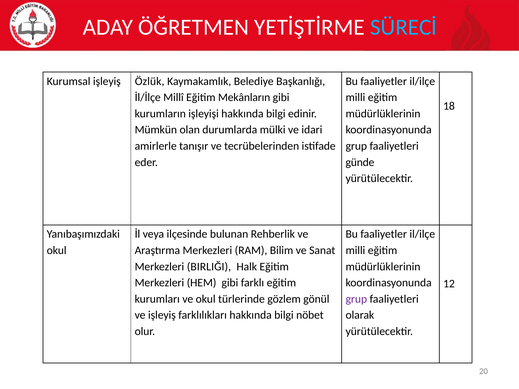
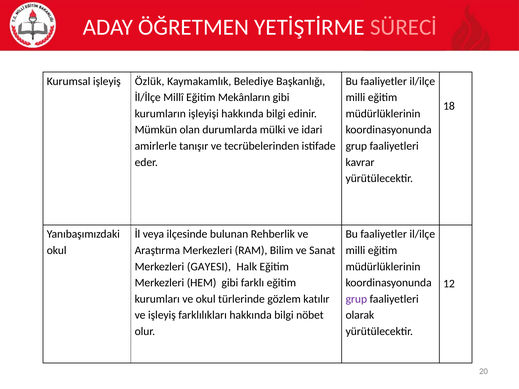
SÜRECİ colour: light blue -> pink (404, 27)
günde: günde -> kavrar (360, 162)
BIRLIĞI: BIRLIĞI -> GAYESI (209, 267)
gönül: gönül -> katılır (316, 299)
